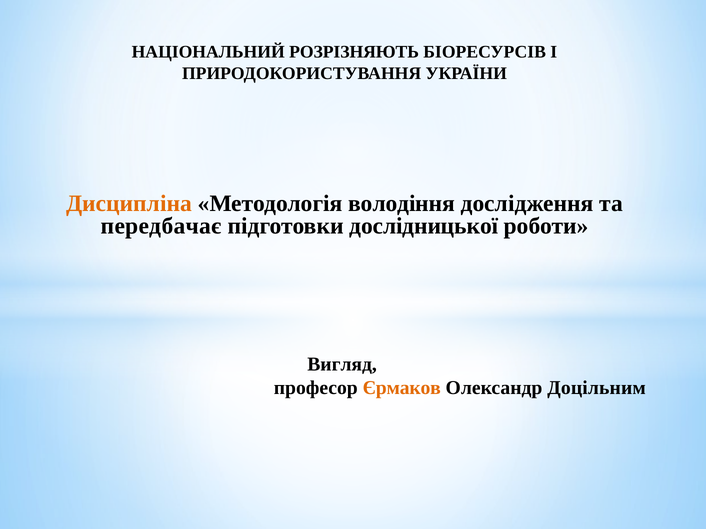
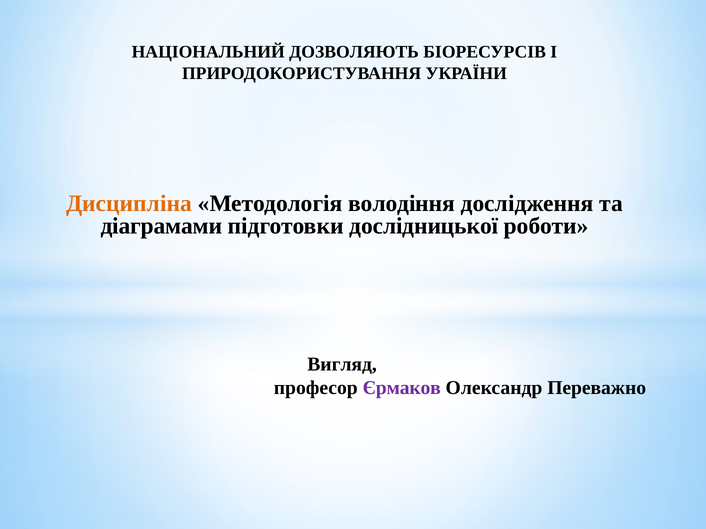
РОЗРІЗНЯЮТЬ: РОЗРІЗНЯЮТЬ -> ДОЗВОЛЯЮТЬ (354, 52)
передбачає: передбачає -> діаграмами (161, 226)
Єрмаков colour: orange -> purple (402, 388)
Доцільним: Доцільним -> Переважно (597, 388)
